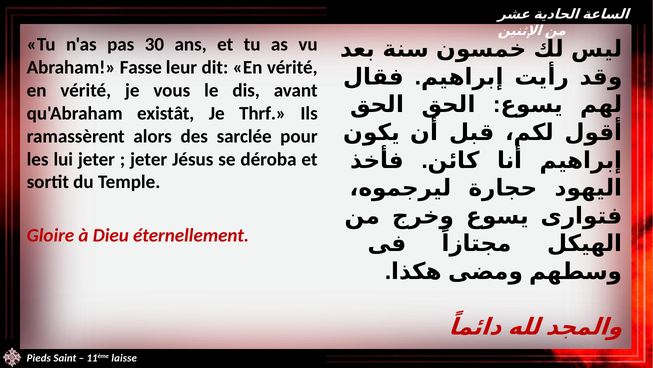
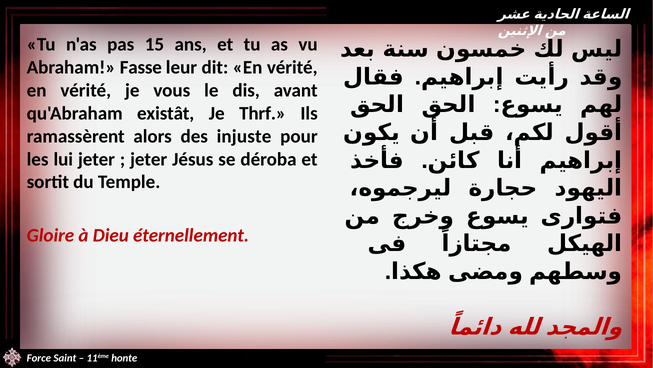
30: 30 -> 15 (154, 45)
sarclée: sarclée -> injuste (244, 136)
Pieds: Pieds -> Force (39, 357)
laisse: laisse -> honte (124, 357)
